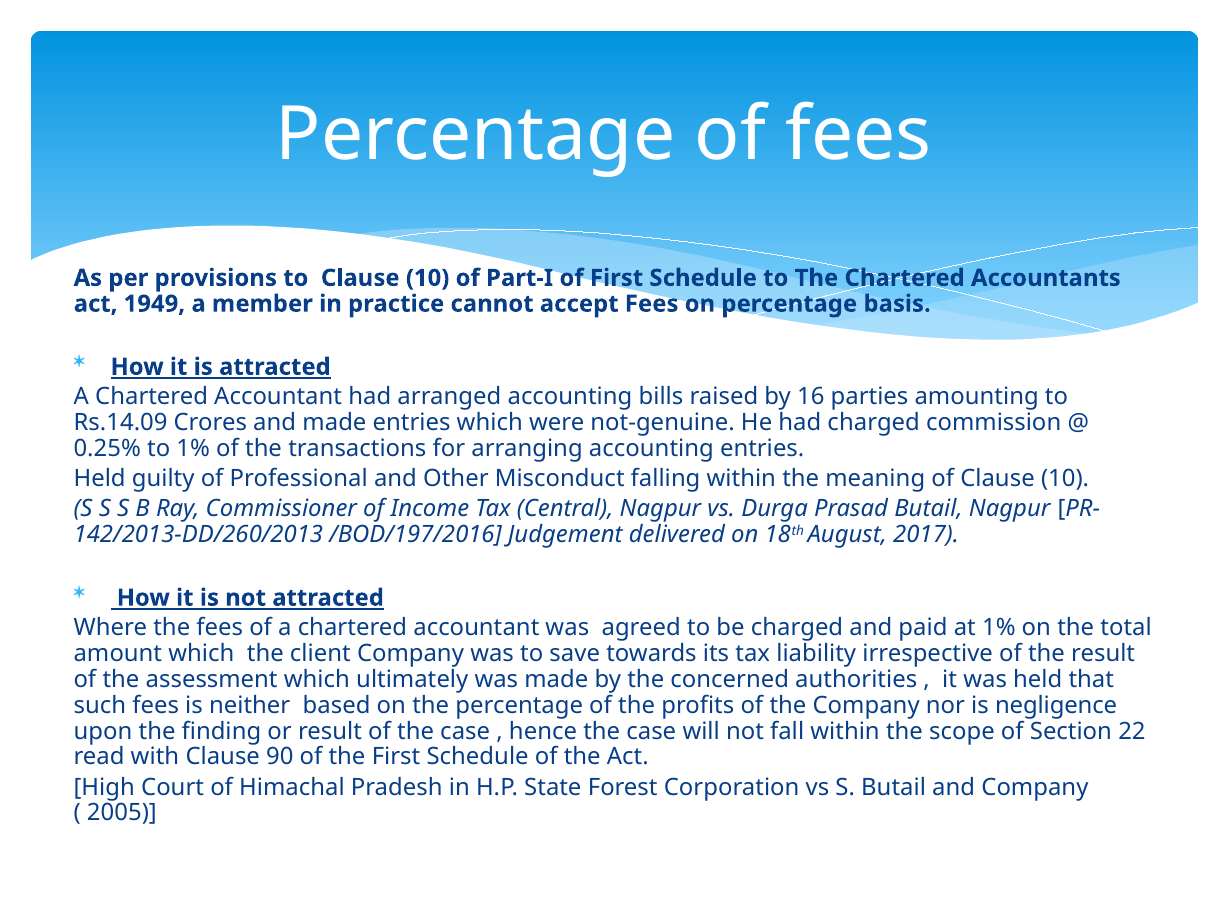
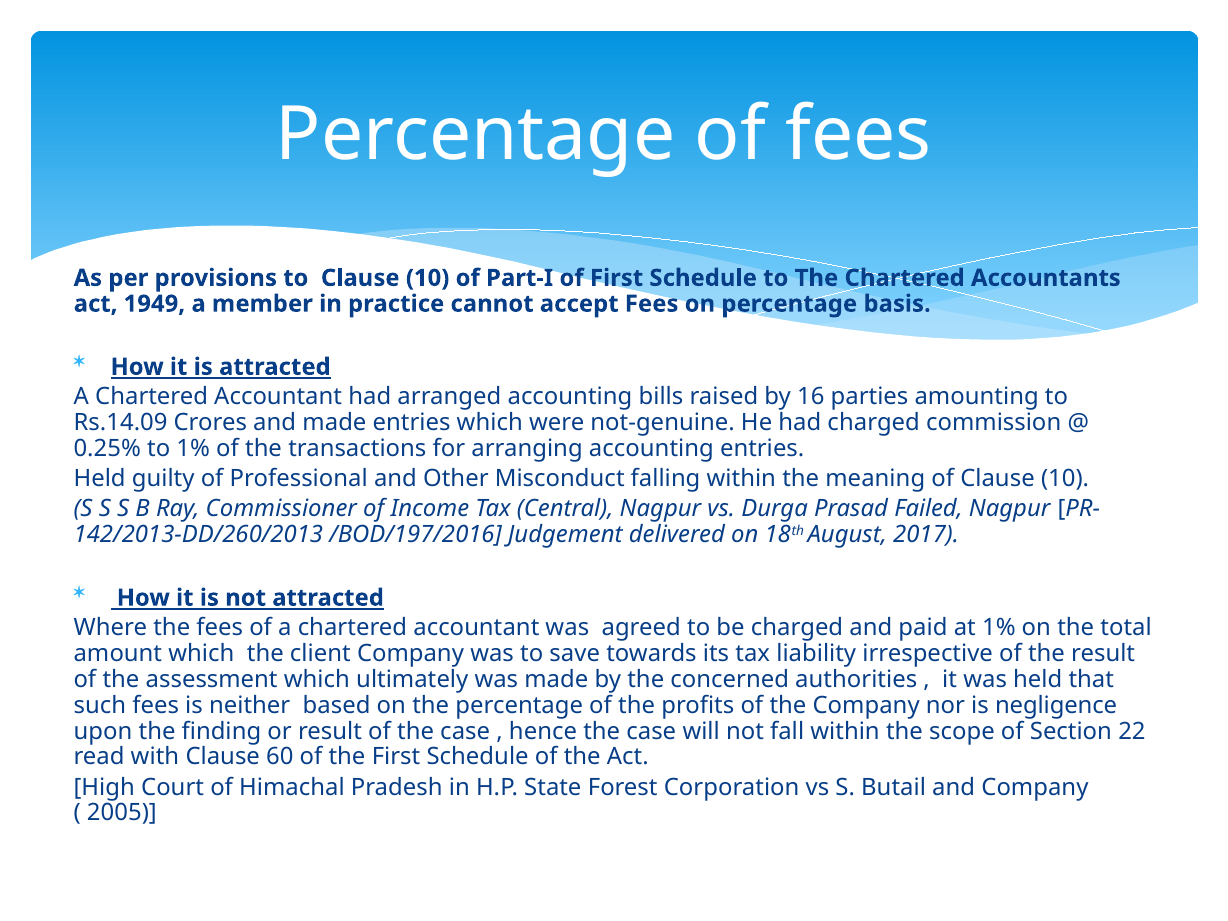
Prasad Butail: Butail -> Failed (929, 509)
90: 90 -> 60 (280, 757)
